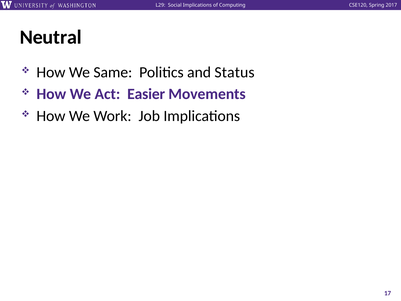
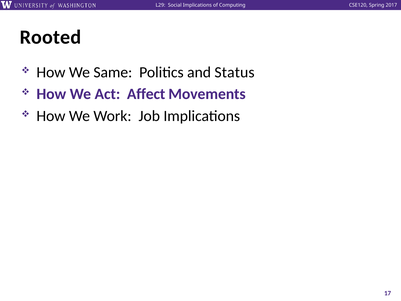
Neutral: Neutral -> Rooted (50, 37)
Easier: Easier -> Affect (146, 94)
